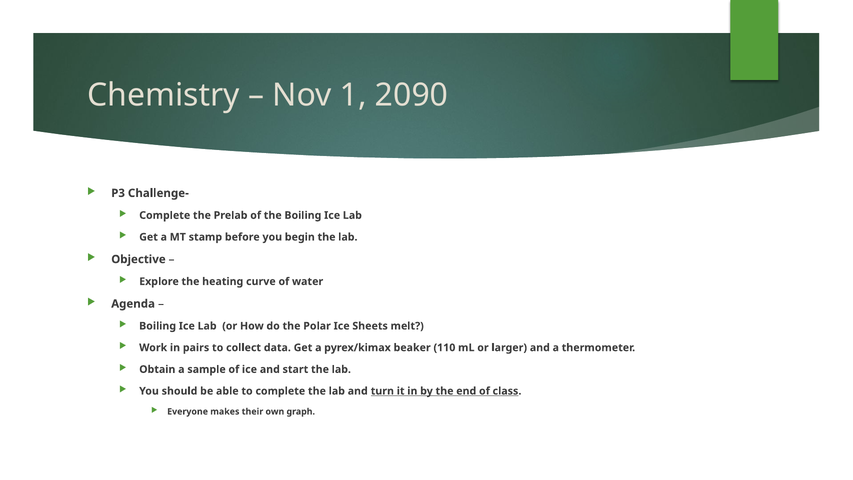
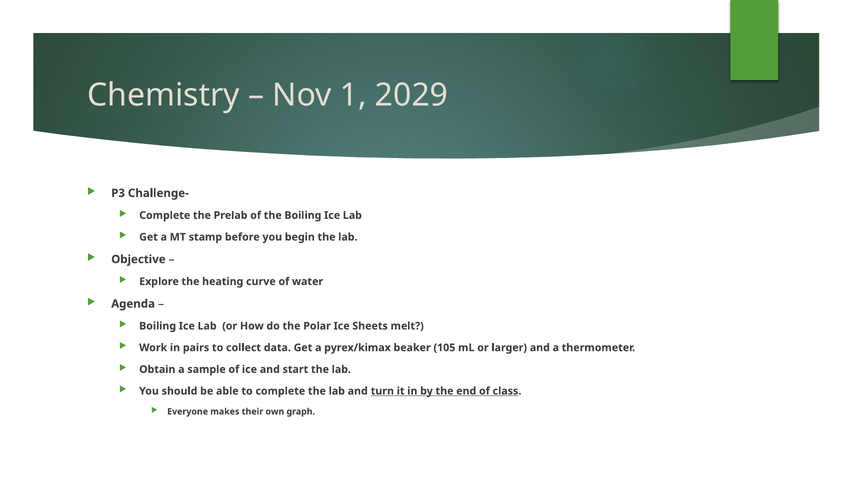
2090: 2090 -> 2029 (412, 95)
110: 110 -> 105 (444, 348)
